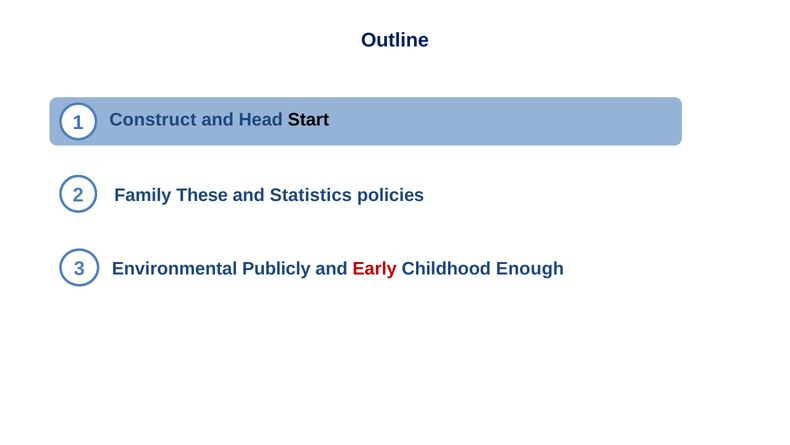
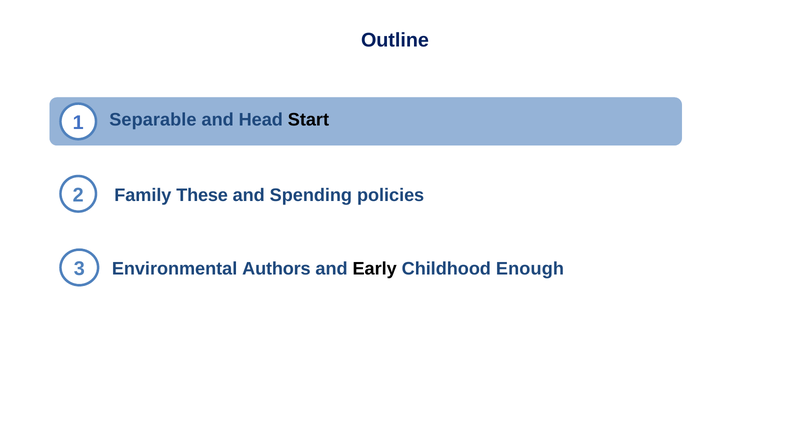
Construct: Construct -> Separable (153, 120)
Statistics: Statistics -> Spending (311, 195)
Publicly: Publicly -> Authors (276, 268)
Early colour: red -> black (375, 268)
